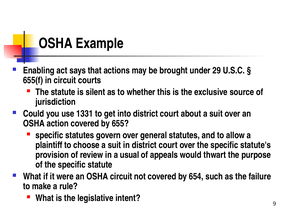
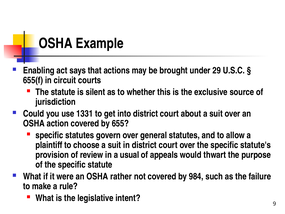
OSHA circuit: circuit -> rather (121, 176)
654: 654 -> 984 (196, 176)
